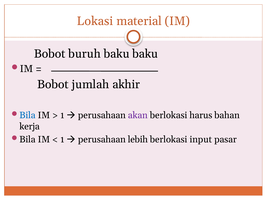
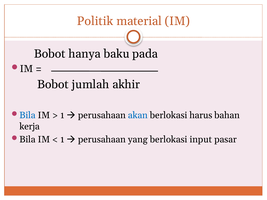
Lokasi: Lokasi -> Politik (95, 21)
buruh: buruh -> hanya (84, 54)
baku baku: baku -> pada (145, 54)
akan colour: purple -> blue (138, 115)
lebih: lebih -> yang (138, 140)
